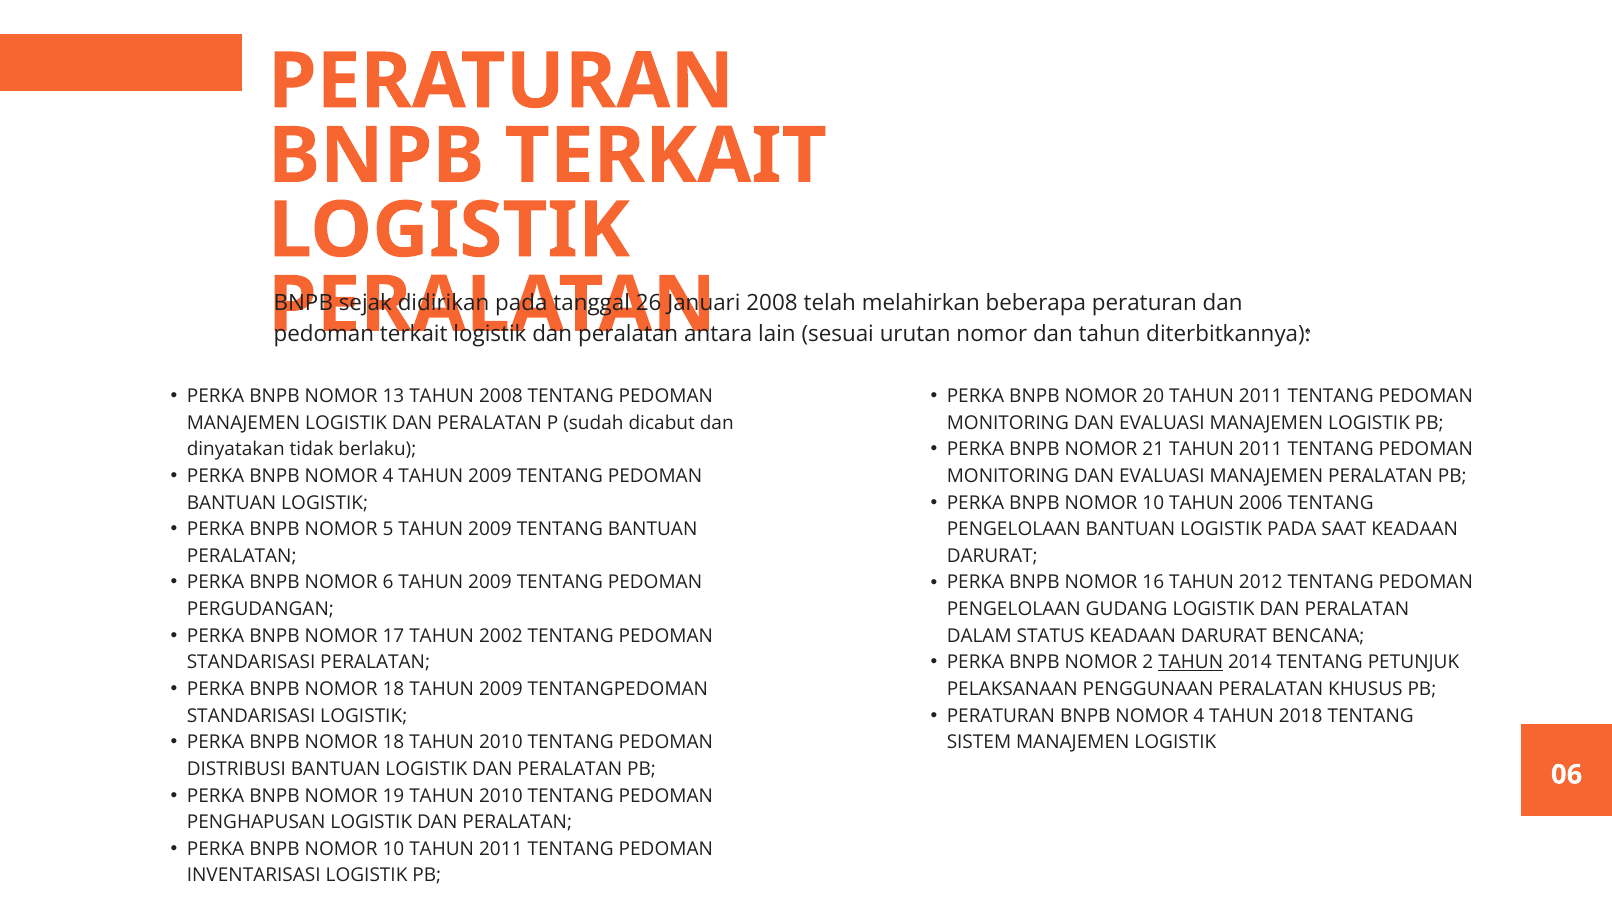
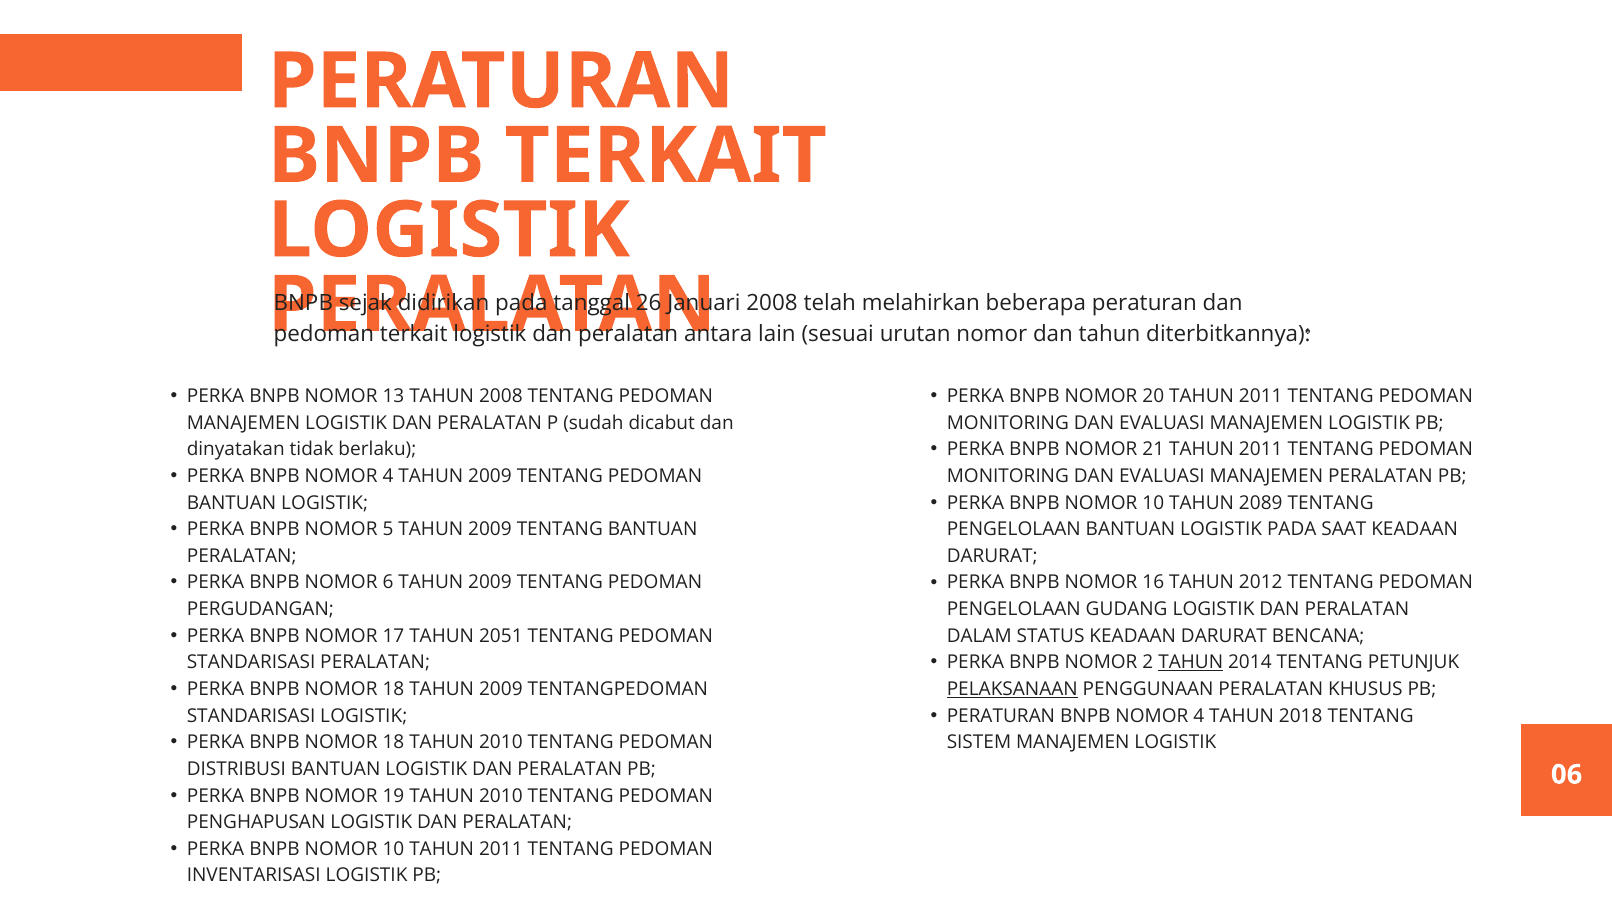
2006: 2006 -> 2089 (1261, 503)
2002: 2002 -> 2051 (501, 636)
PELAKSANAAN underline: none -> present (1012, 689)
